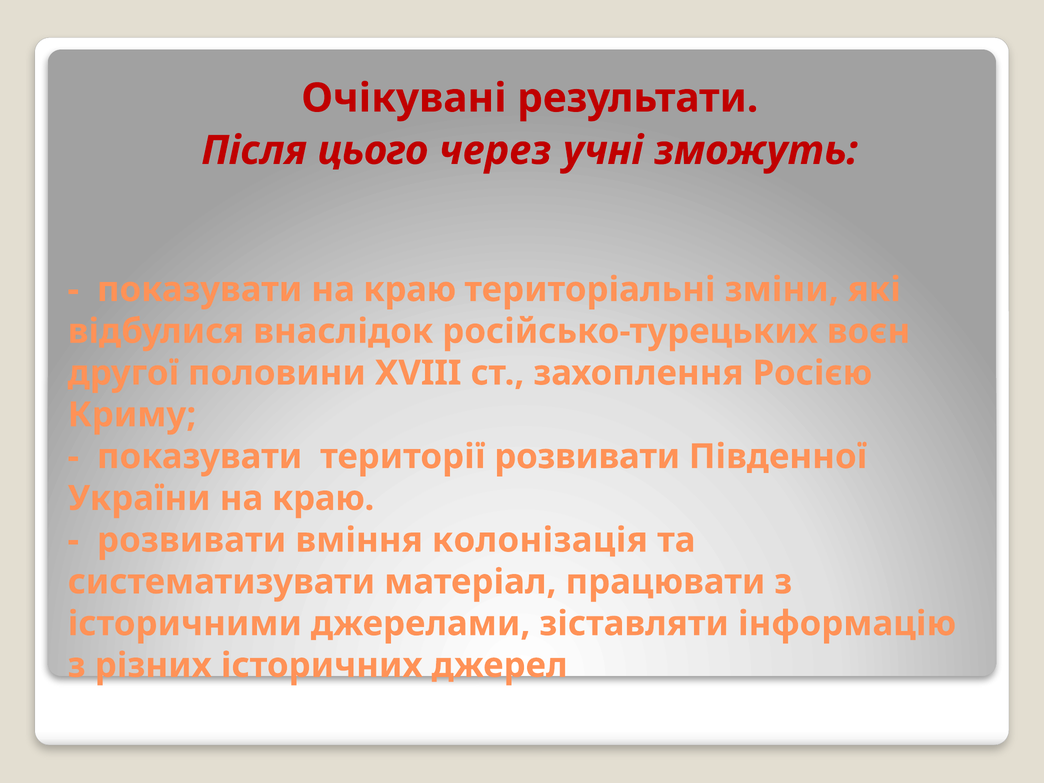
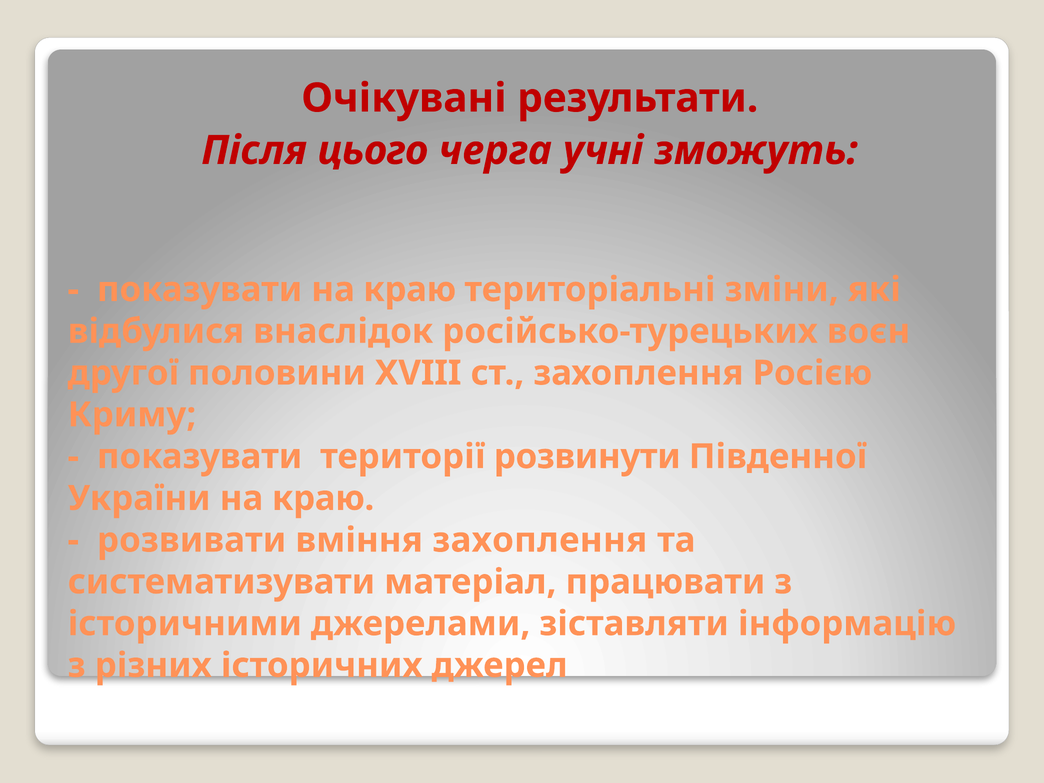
через: через -> черга (495, 151)
території розвивати: розвивати -> розвинути (587, 457)
вміння колонізація: колонізація -> захоплення (540, 540)
